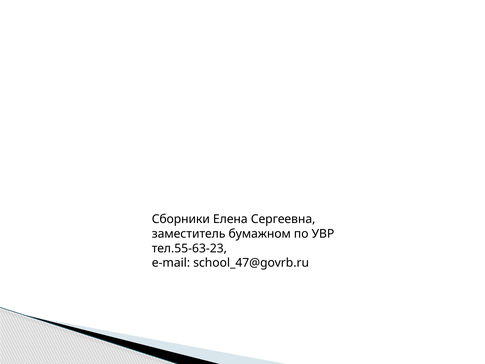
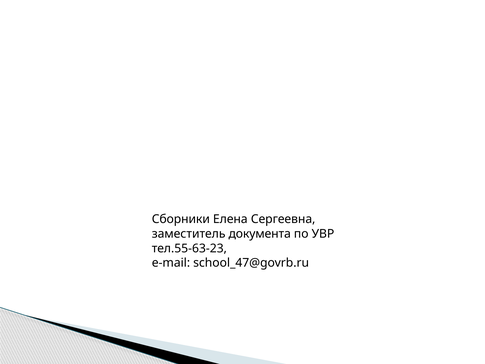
бумажном: бумажном -> документа (260, 234)
